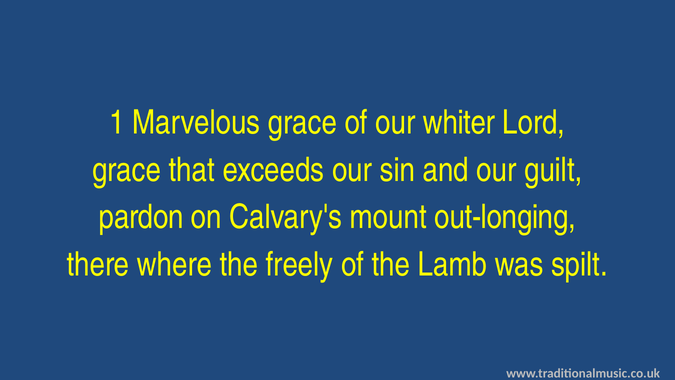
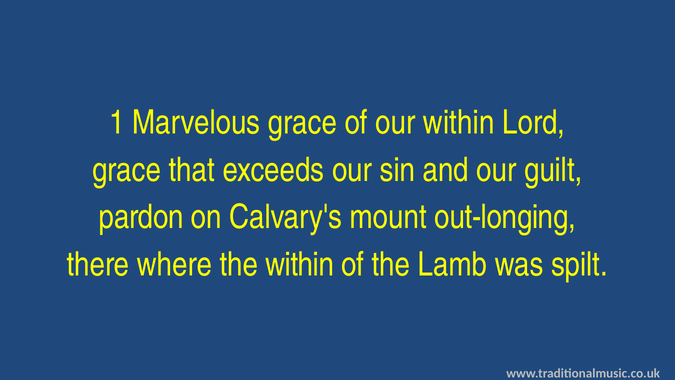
our whiter: whiter -> within (459, 123)
the freely: freely -> within (300, 264)
